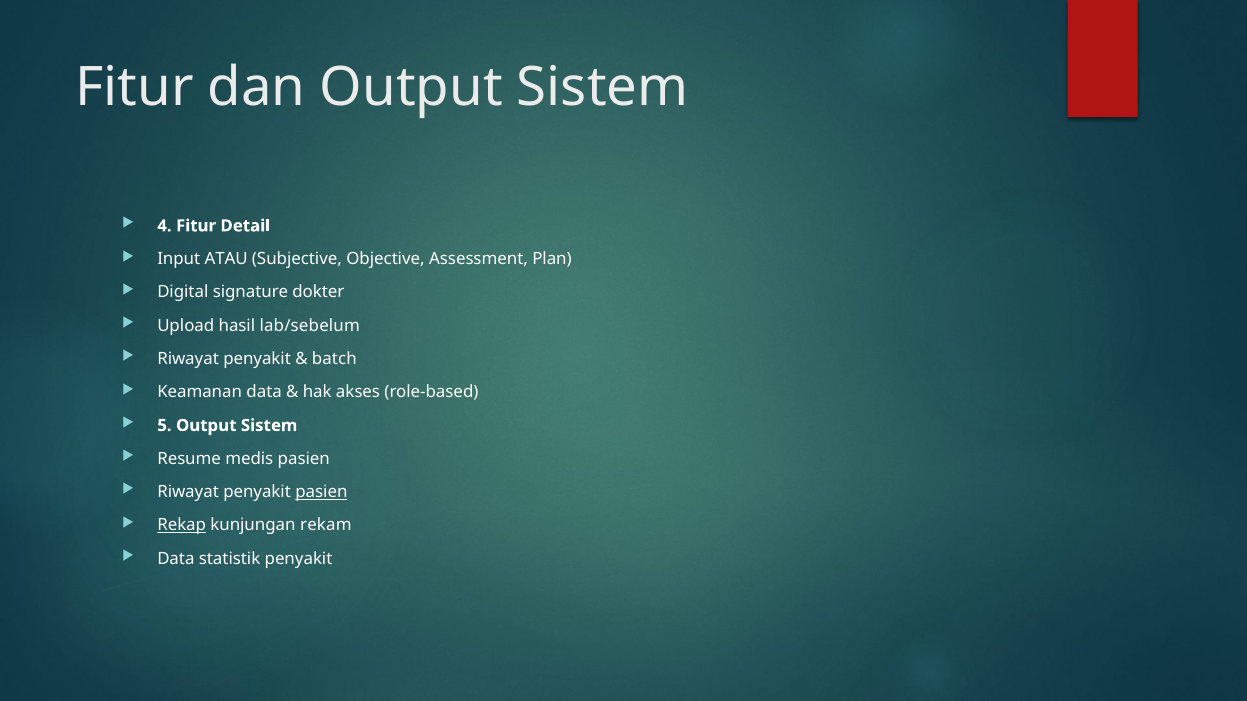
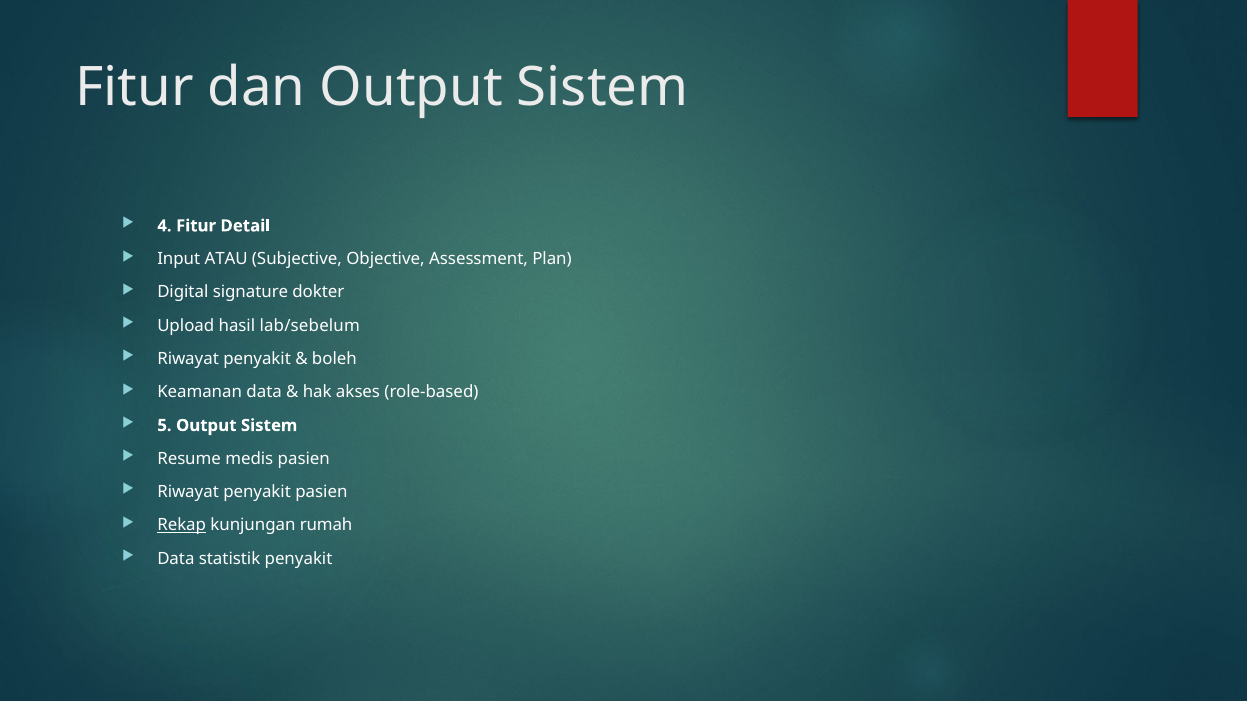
batch: batch -> boleh (334, 359)
pasien underline: present -> none (321, 492)
rekam: rekam -> rumah (326, 526)
